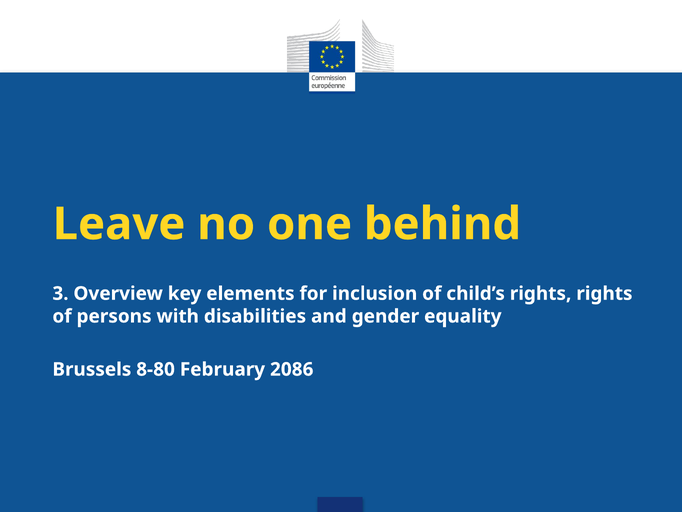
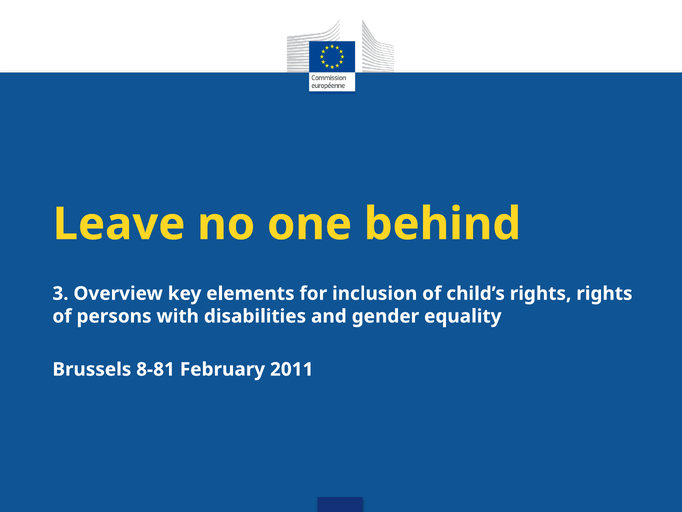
8-80: 8-80 -> 8-81 (156, 369)
2086: 2086 -> 2011 (292, 369)
